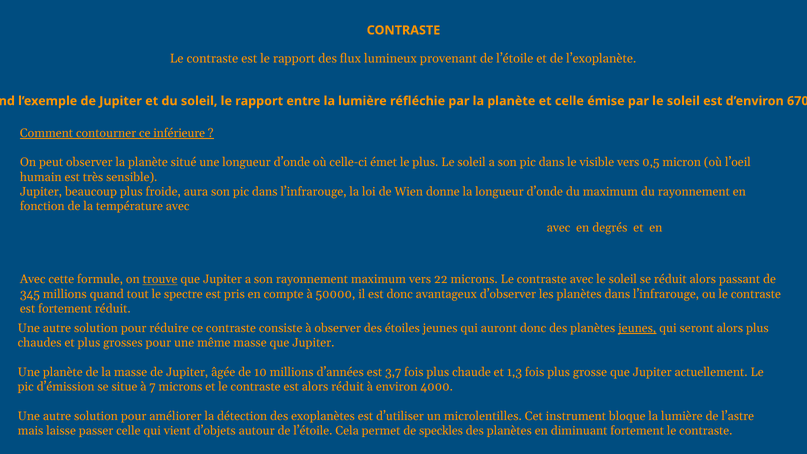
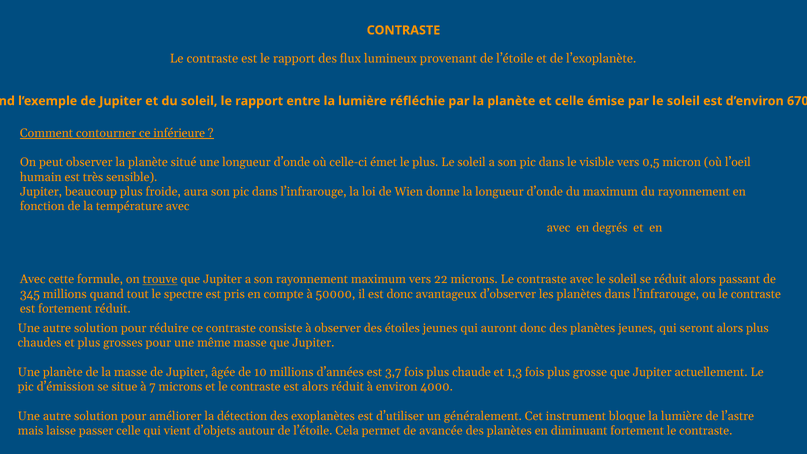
jeunes underline: present -> none (637, 328)
microlentilles: microlentilles -> généralement (483, 416)
speckles: speckles -> avancée (441, 431)
